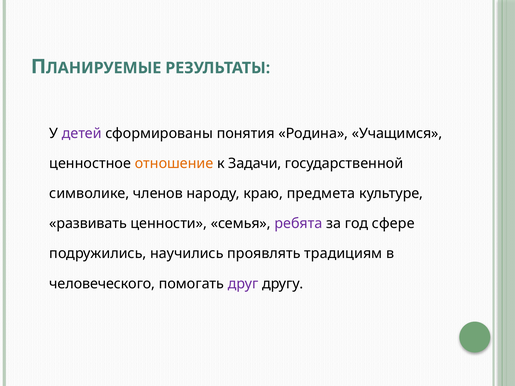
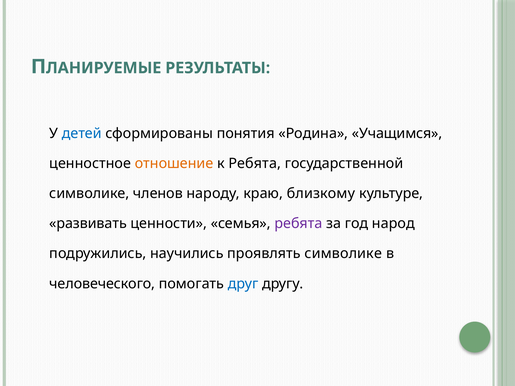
детей colour: purple -> blue (82, 133)
к Задачи: Задачи -> Ребята (255, 163)
предмета: предмета -> близкому (321, 194)
сфере: сфере -> народ (393, 224)
проявлять традициям: традициям -> символике (343, 254)
друг colour: purple -> blue (243, 284)
